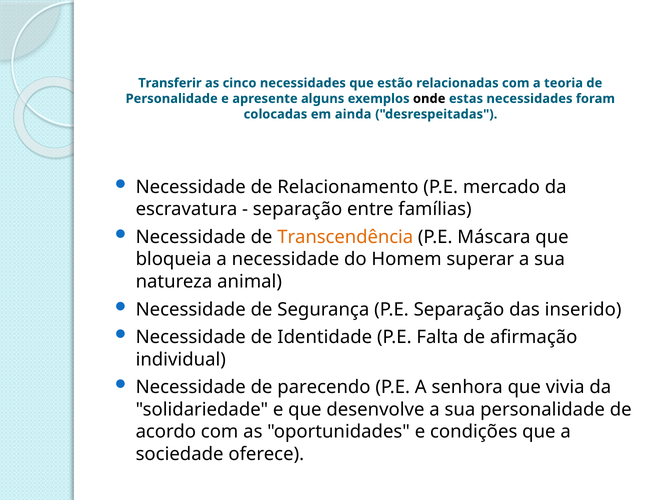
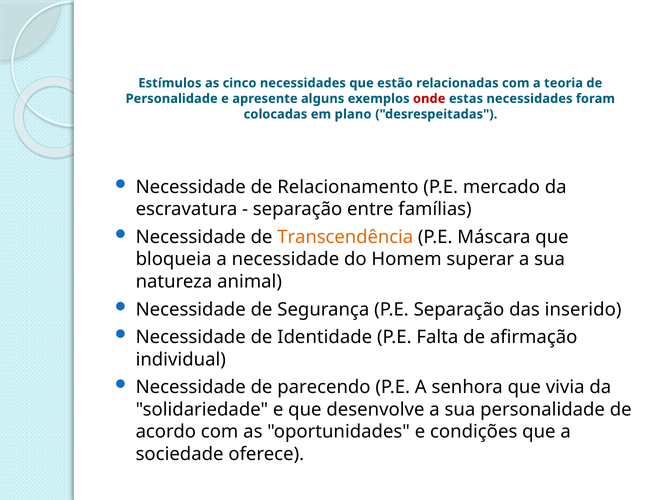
Transferir: Transferir -> Estímulos (170, 83)
onde colour: black -> red (429, 99)
ainda: ainda -> plano (353, 114)
